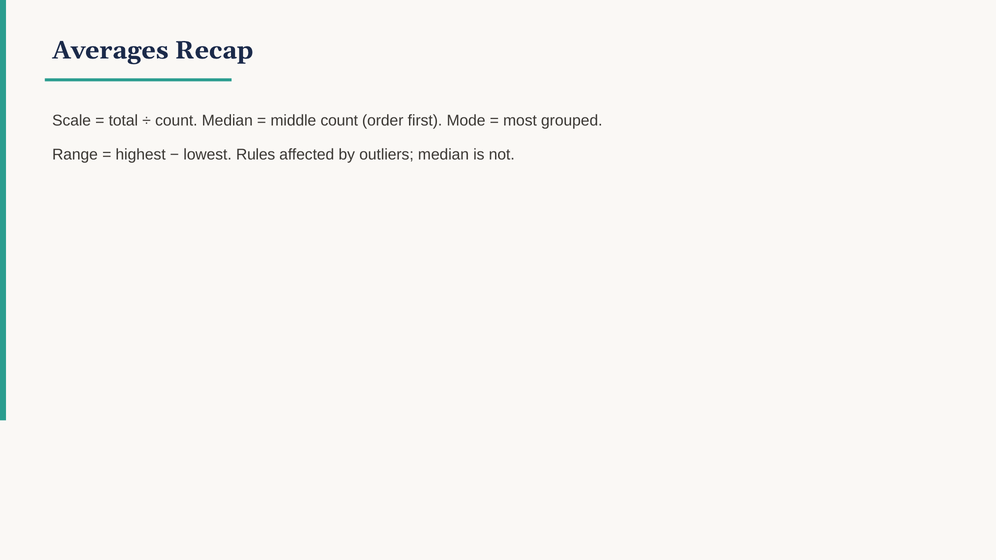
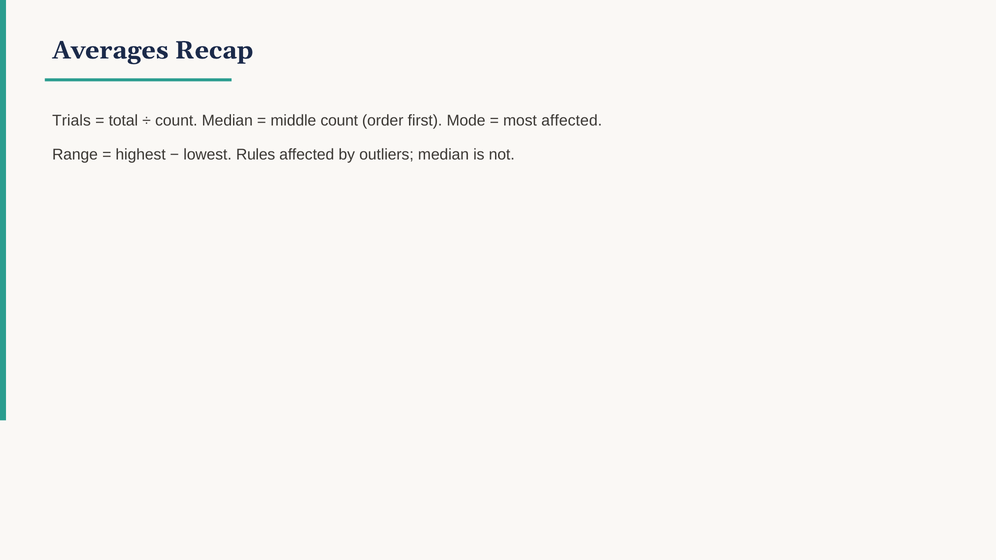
Scale: Scale -> Trials (72, 121)
most grouped: grouped -> affected (572, 121)
